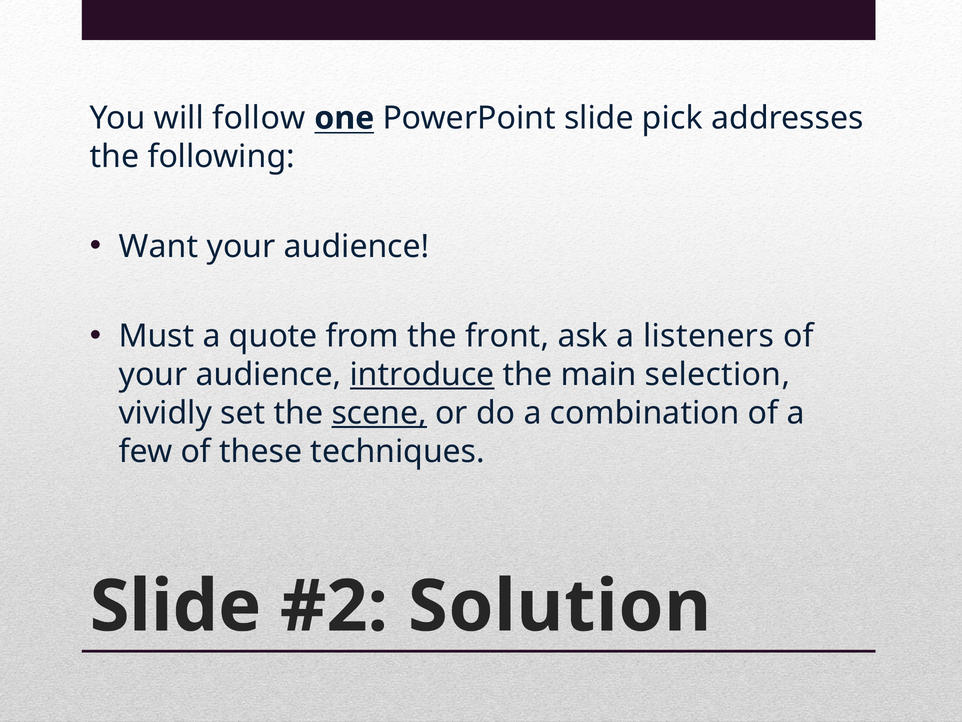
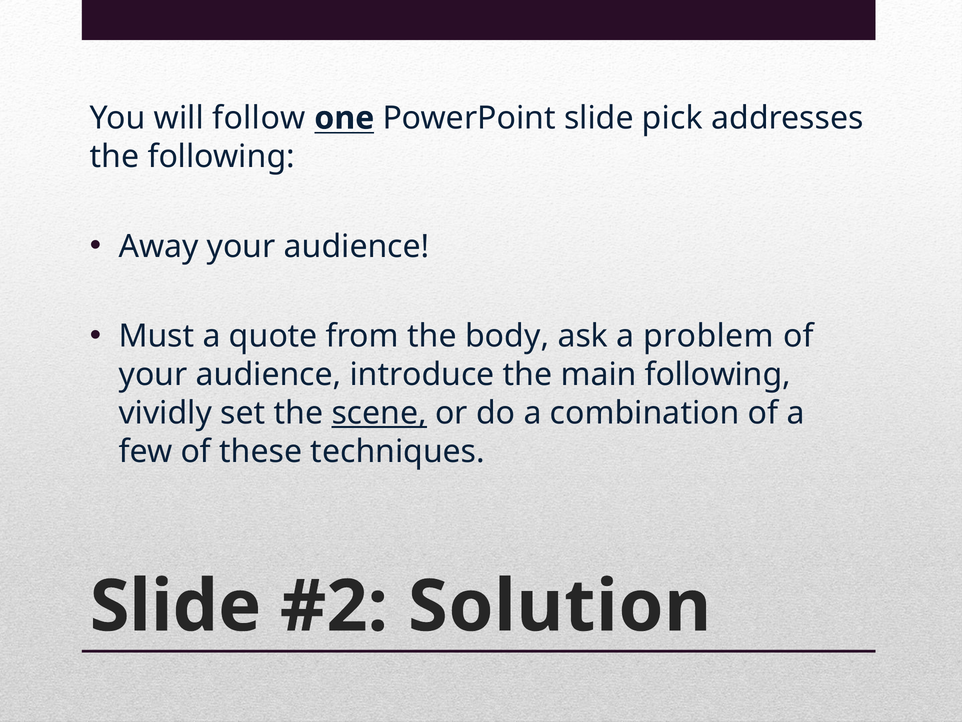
Want: Want -> Away (159, 246)
front: front -> body (507, 336)
listeners: listeners -> problem (709, 336)
introduce underline: present -> none (422, 375)
main selection: selection -> following (718, 375)
